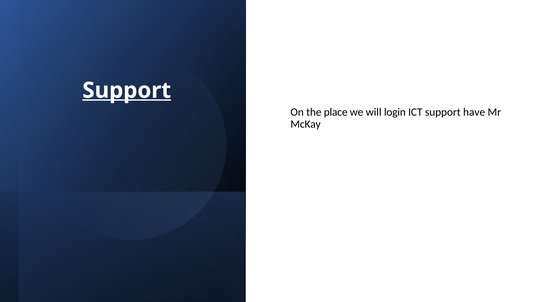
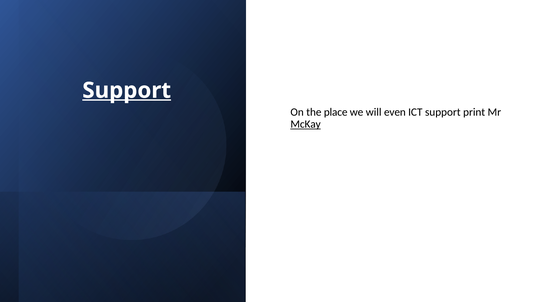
login: login -> even (395, 112)
have: have -> print (474, 112)
McKay underline: none -> present (306, 124)
